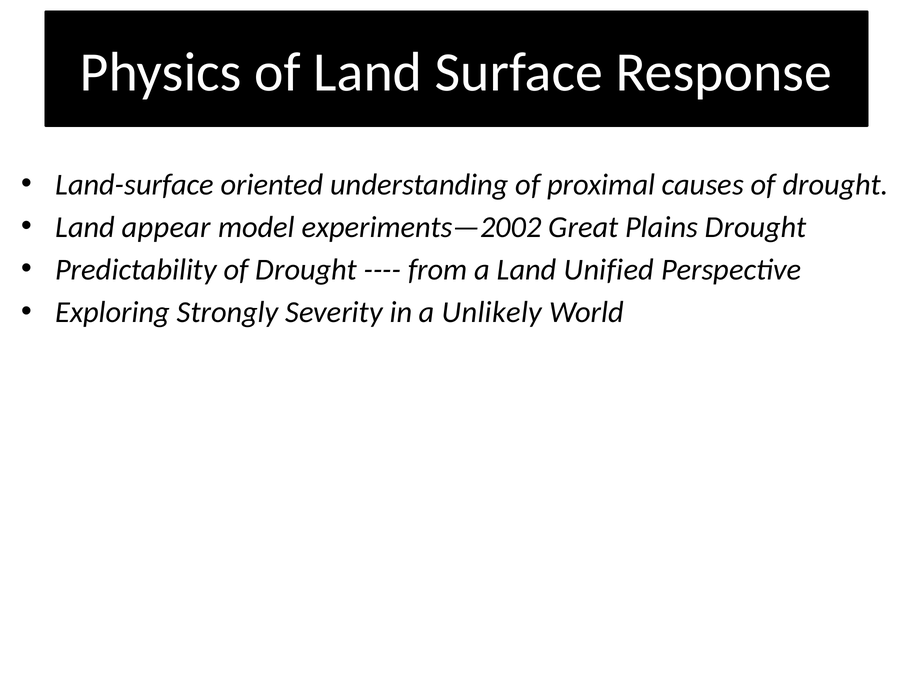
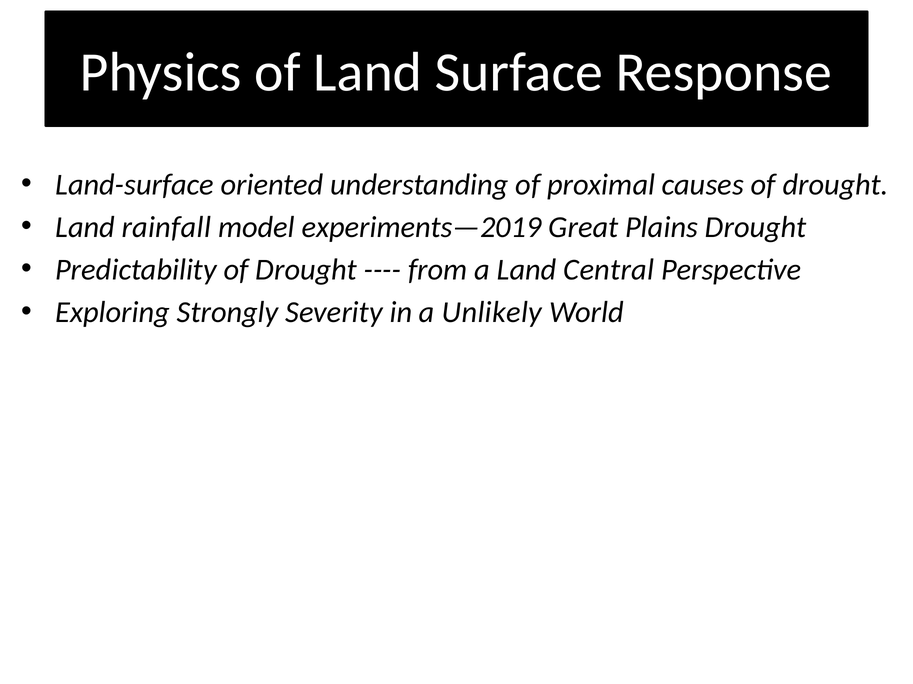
appear: appear -> rainfall (166, 227)
experiments—2002: experiments—2002 -> experiments—2019 (422, 227)
Unified: Unified -> Central (609, 270)
